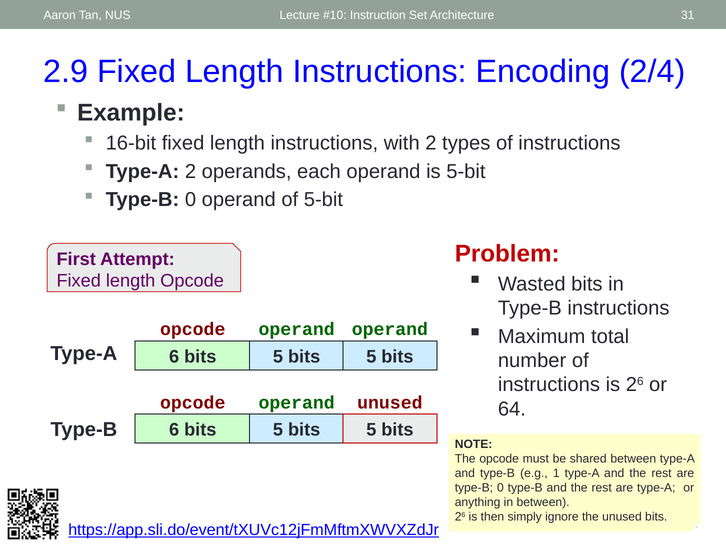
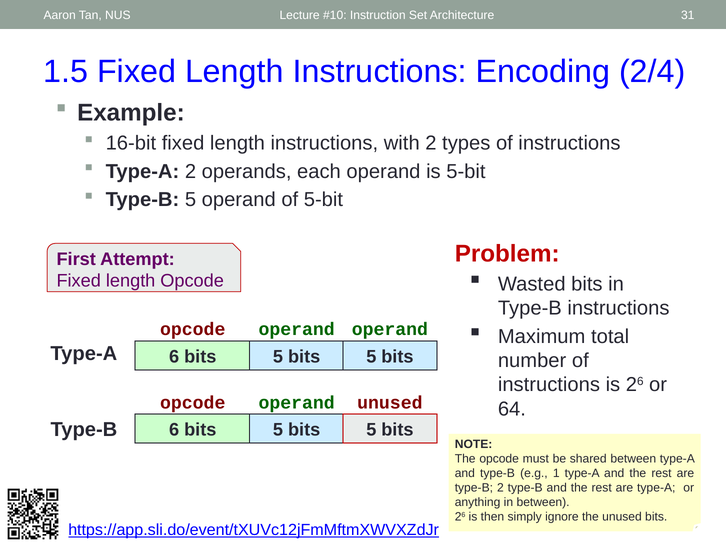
2.9: 2.9 -> 1.5 (66, 72)
0: 0 -> 5 (191, 200)
0: 0 -> 2 (500, 488)
